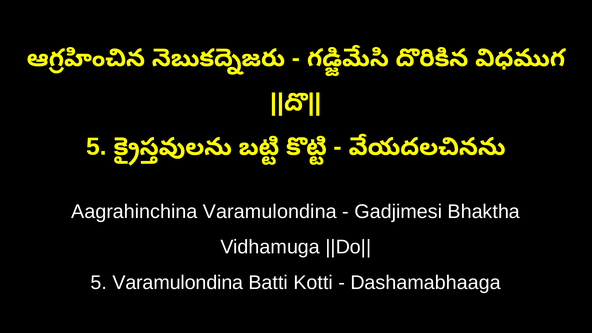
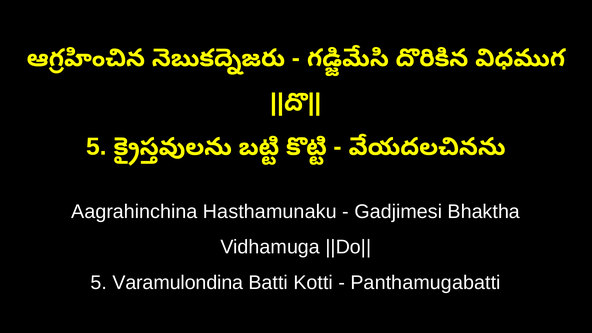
Aagrahinchina Varamulondina: Varamulondina -> Hasthamunaku (270, 212)
Dashamabhaaga: Dashamabhaaga -> Panthamugabatti (426, 283)
